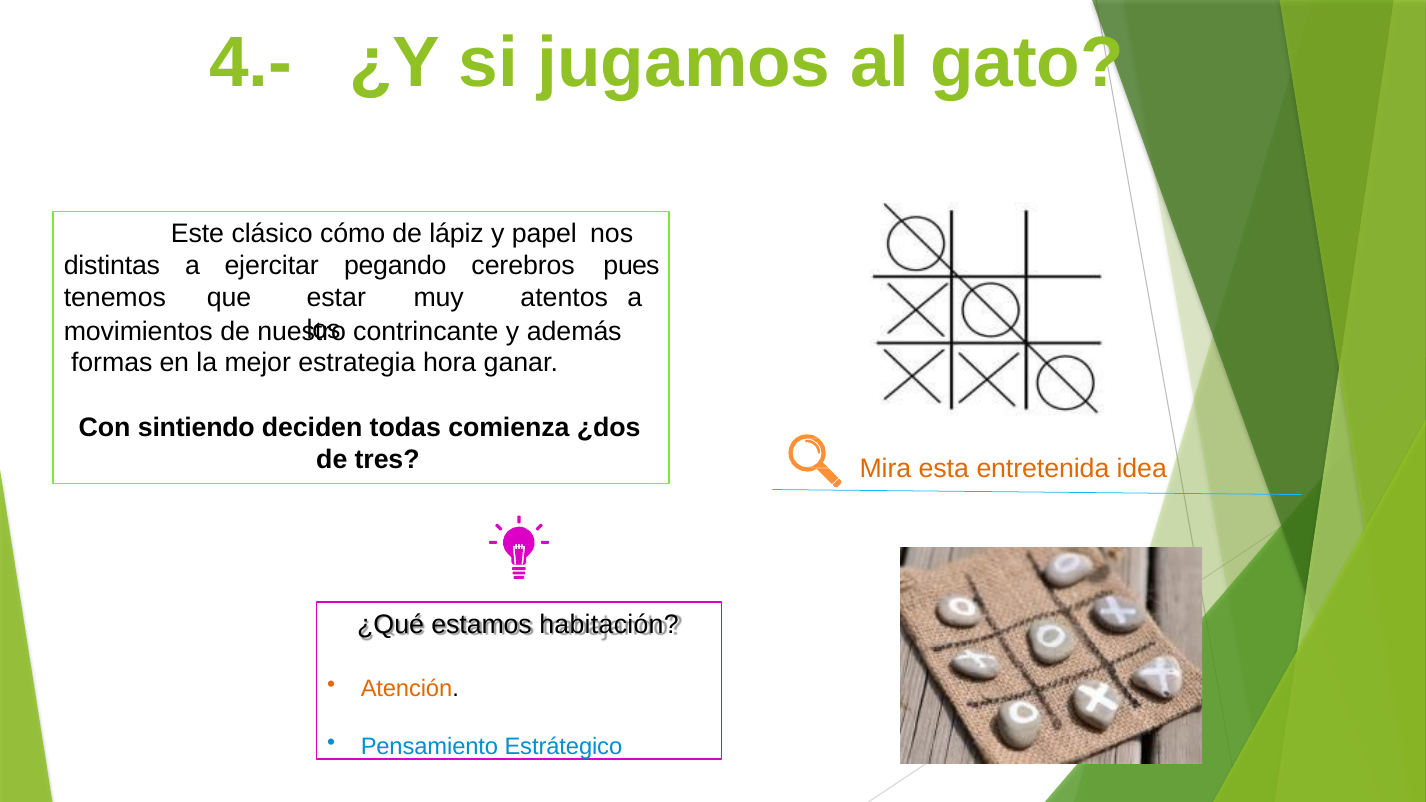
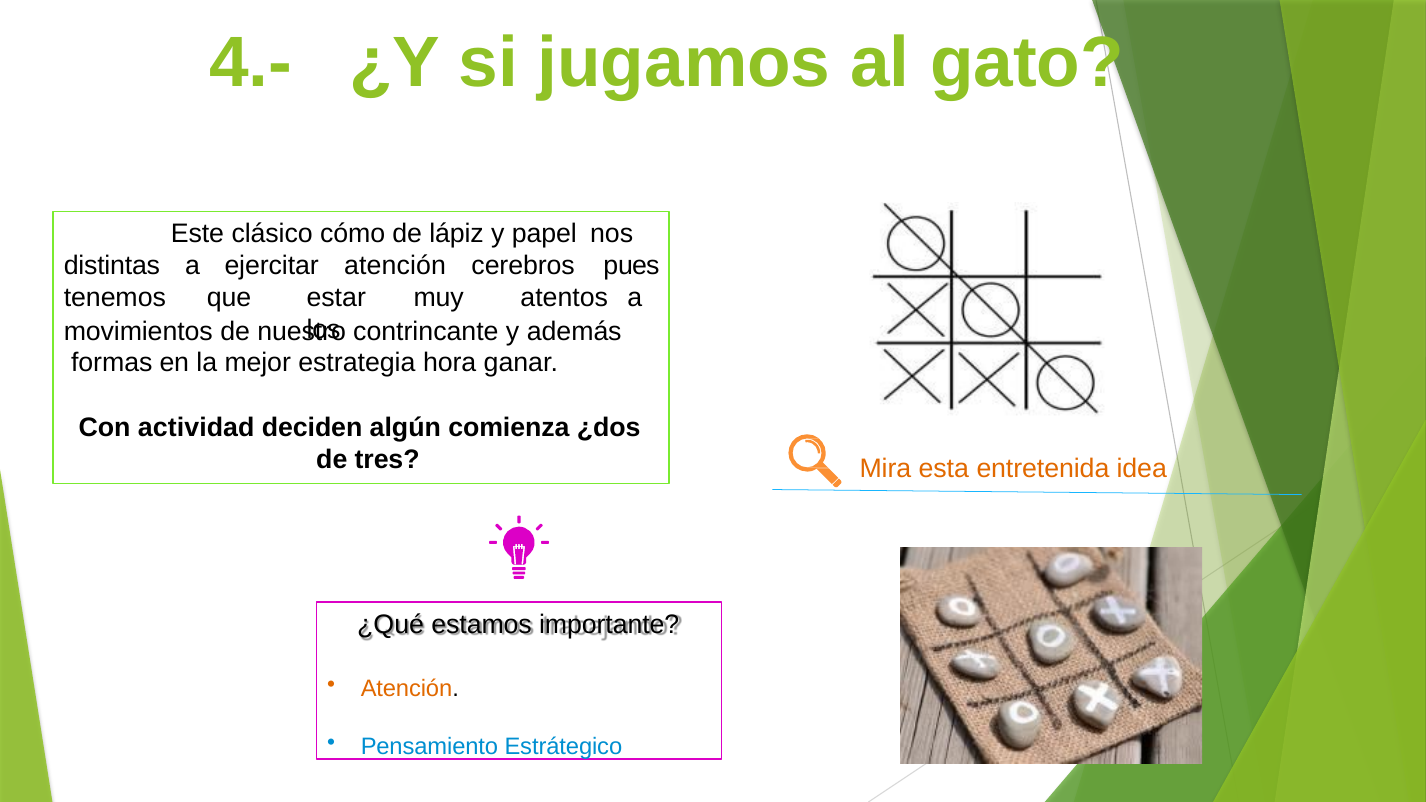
ejercitar pegando: pegando -> atención (395, 266)
sintiendo: sintiendo -> actividad (196, 428)
todas: todas -> algún (405, 428)
habitación: habitación -> importante (609, 625)
